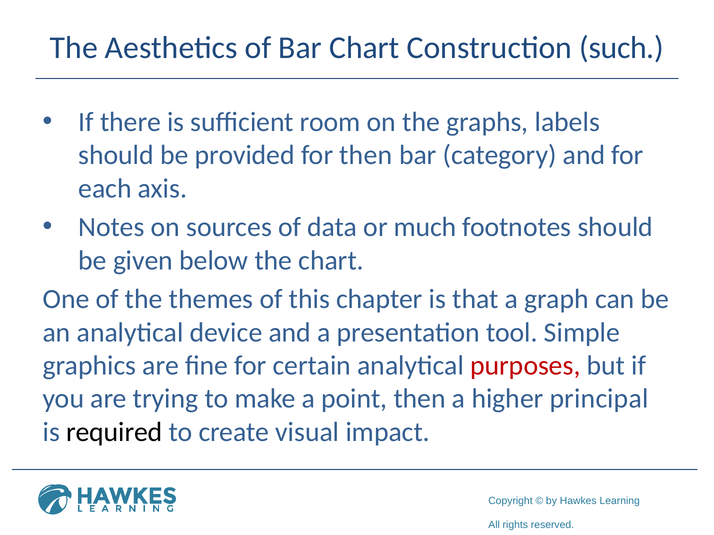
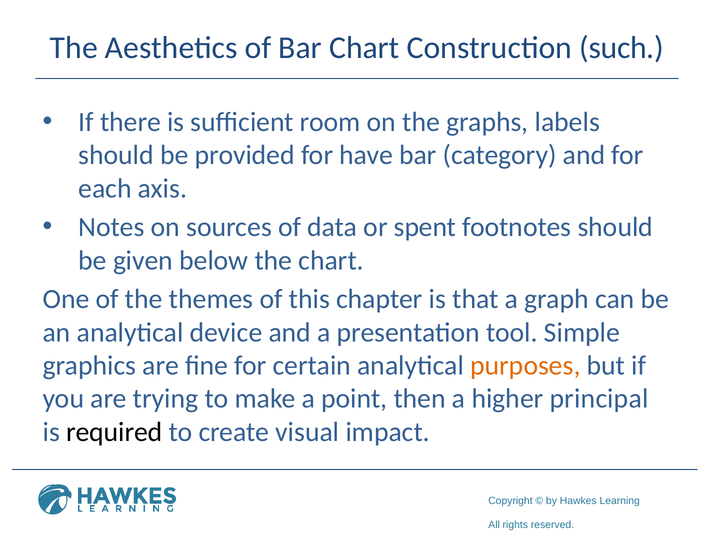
for then: then -> have (366, 155)
much: much -> spent (425, 227)
purposes colour: red -> orange (525, 366)
